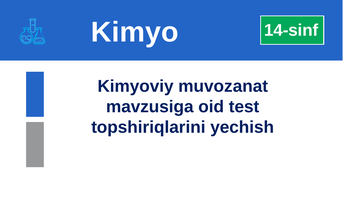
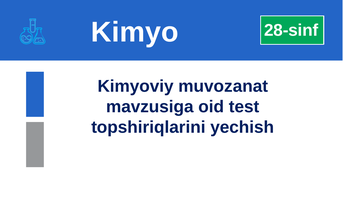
14-sinf: 14-sinf -> 28-sinf (291, 30)
